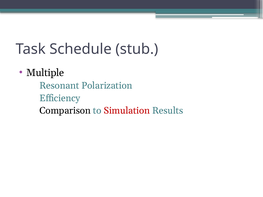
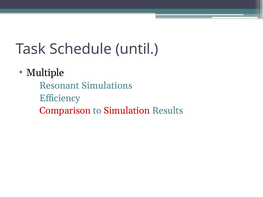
stub: stub -> until (137, 49)
Polarization: Polarization -> Simulations (107, 86)
Comparison colour: black -> red (65, 111)
